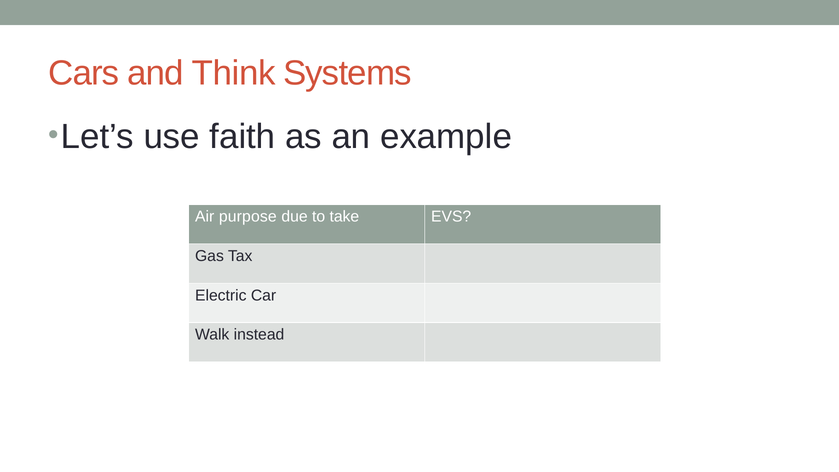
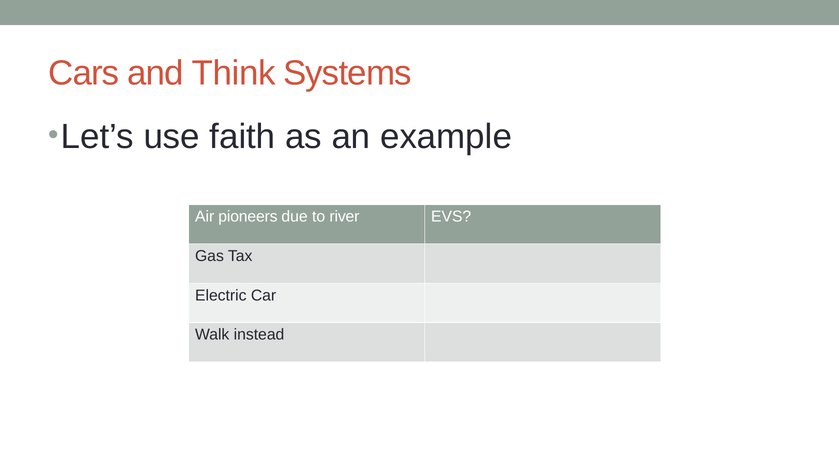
purpose: purpose -> pioneers (248, 217)
take: take -> river (344, 217)
